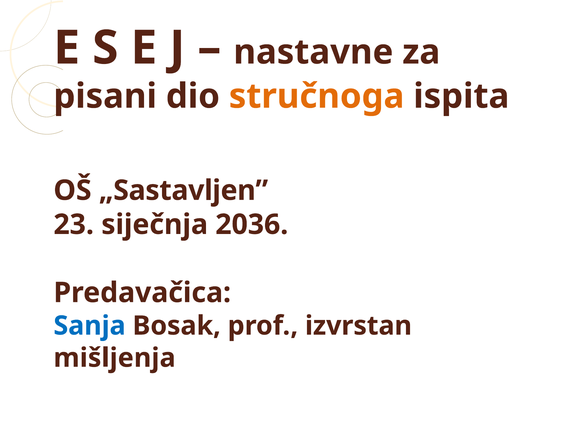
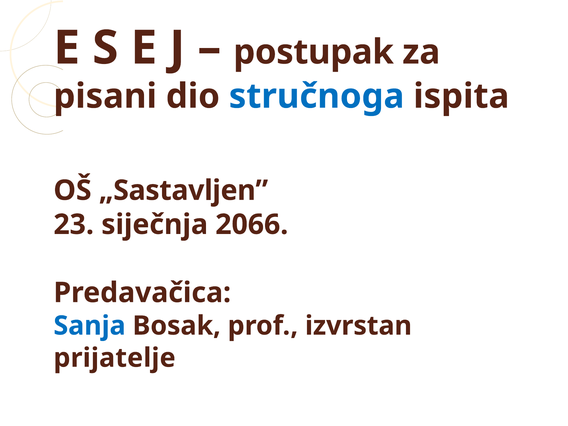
nastavne: nastavne -> postupak (314, 52)
stručnoga colour: orange -> blue (317, 96)
2036: 2036 -> 2066 (252, 225)
mišljenja: mišljenja -> prijatelje (115, 358)
